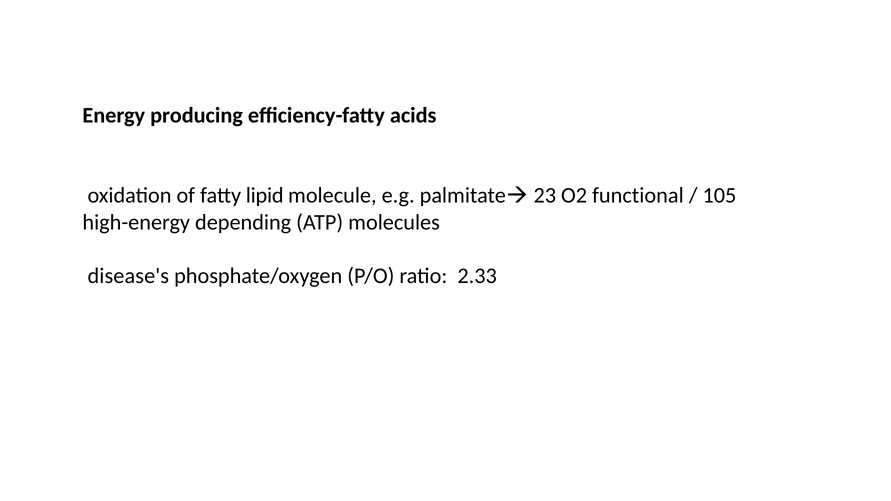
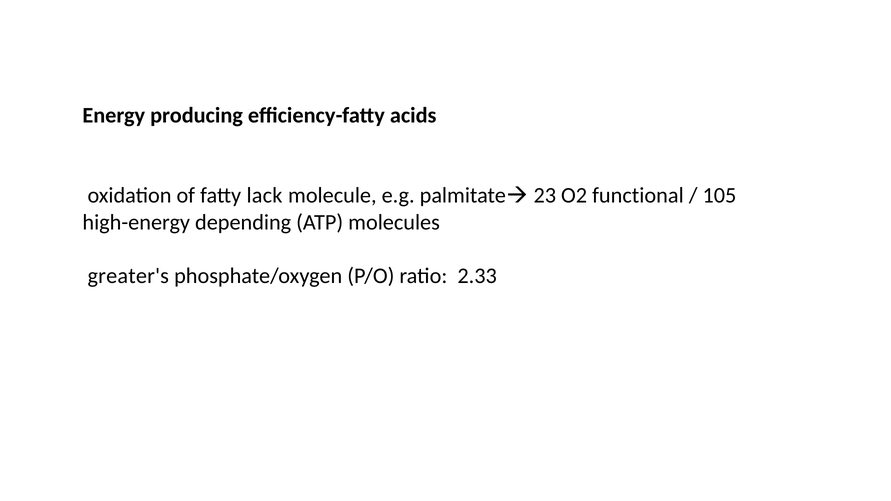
lipid: lipid -> lack (265, 196)
disease's: disease's -> greater's (128, 276)
